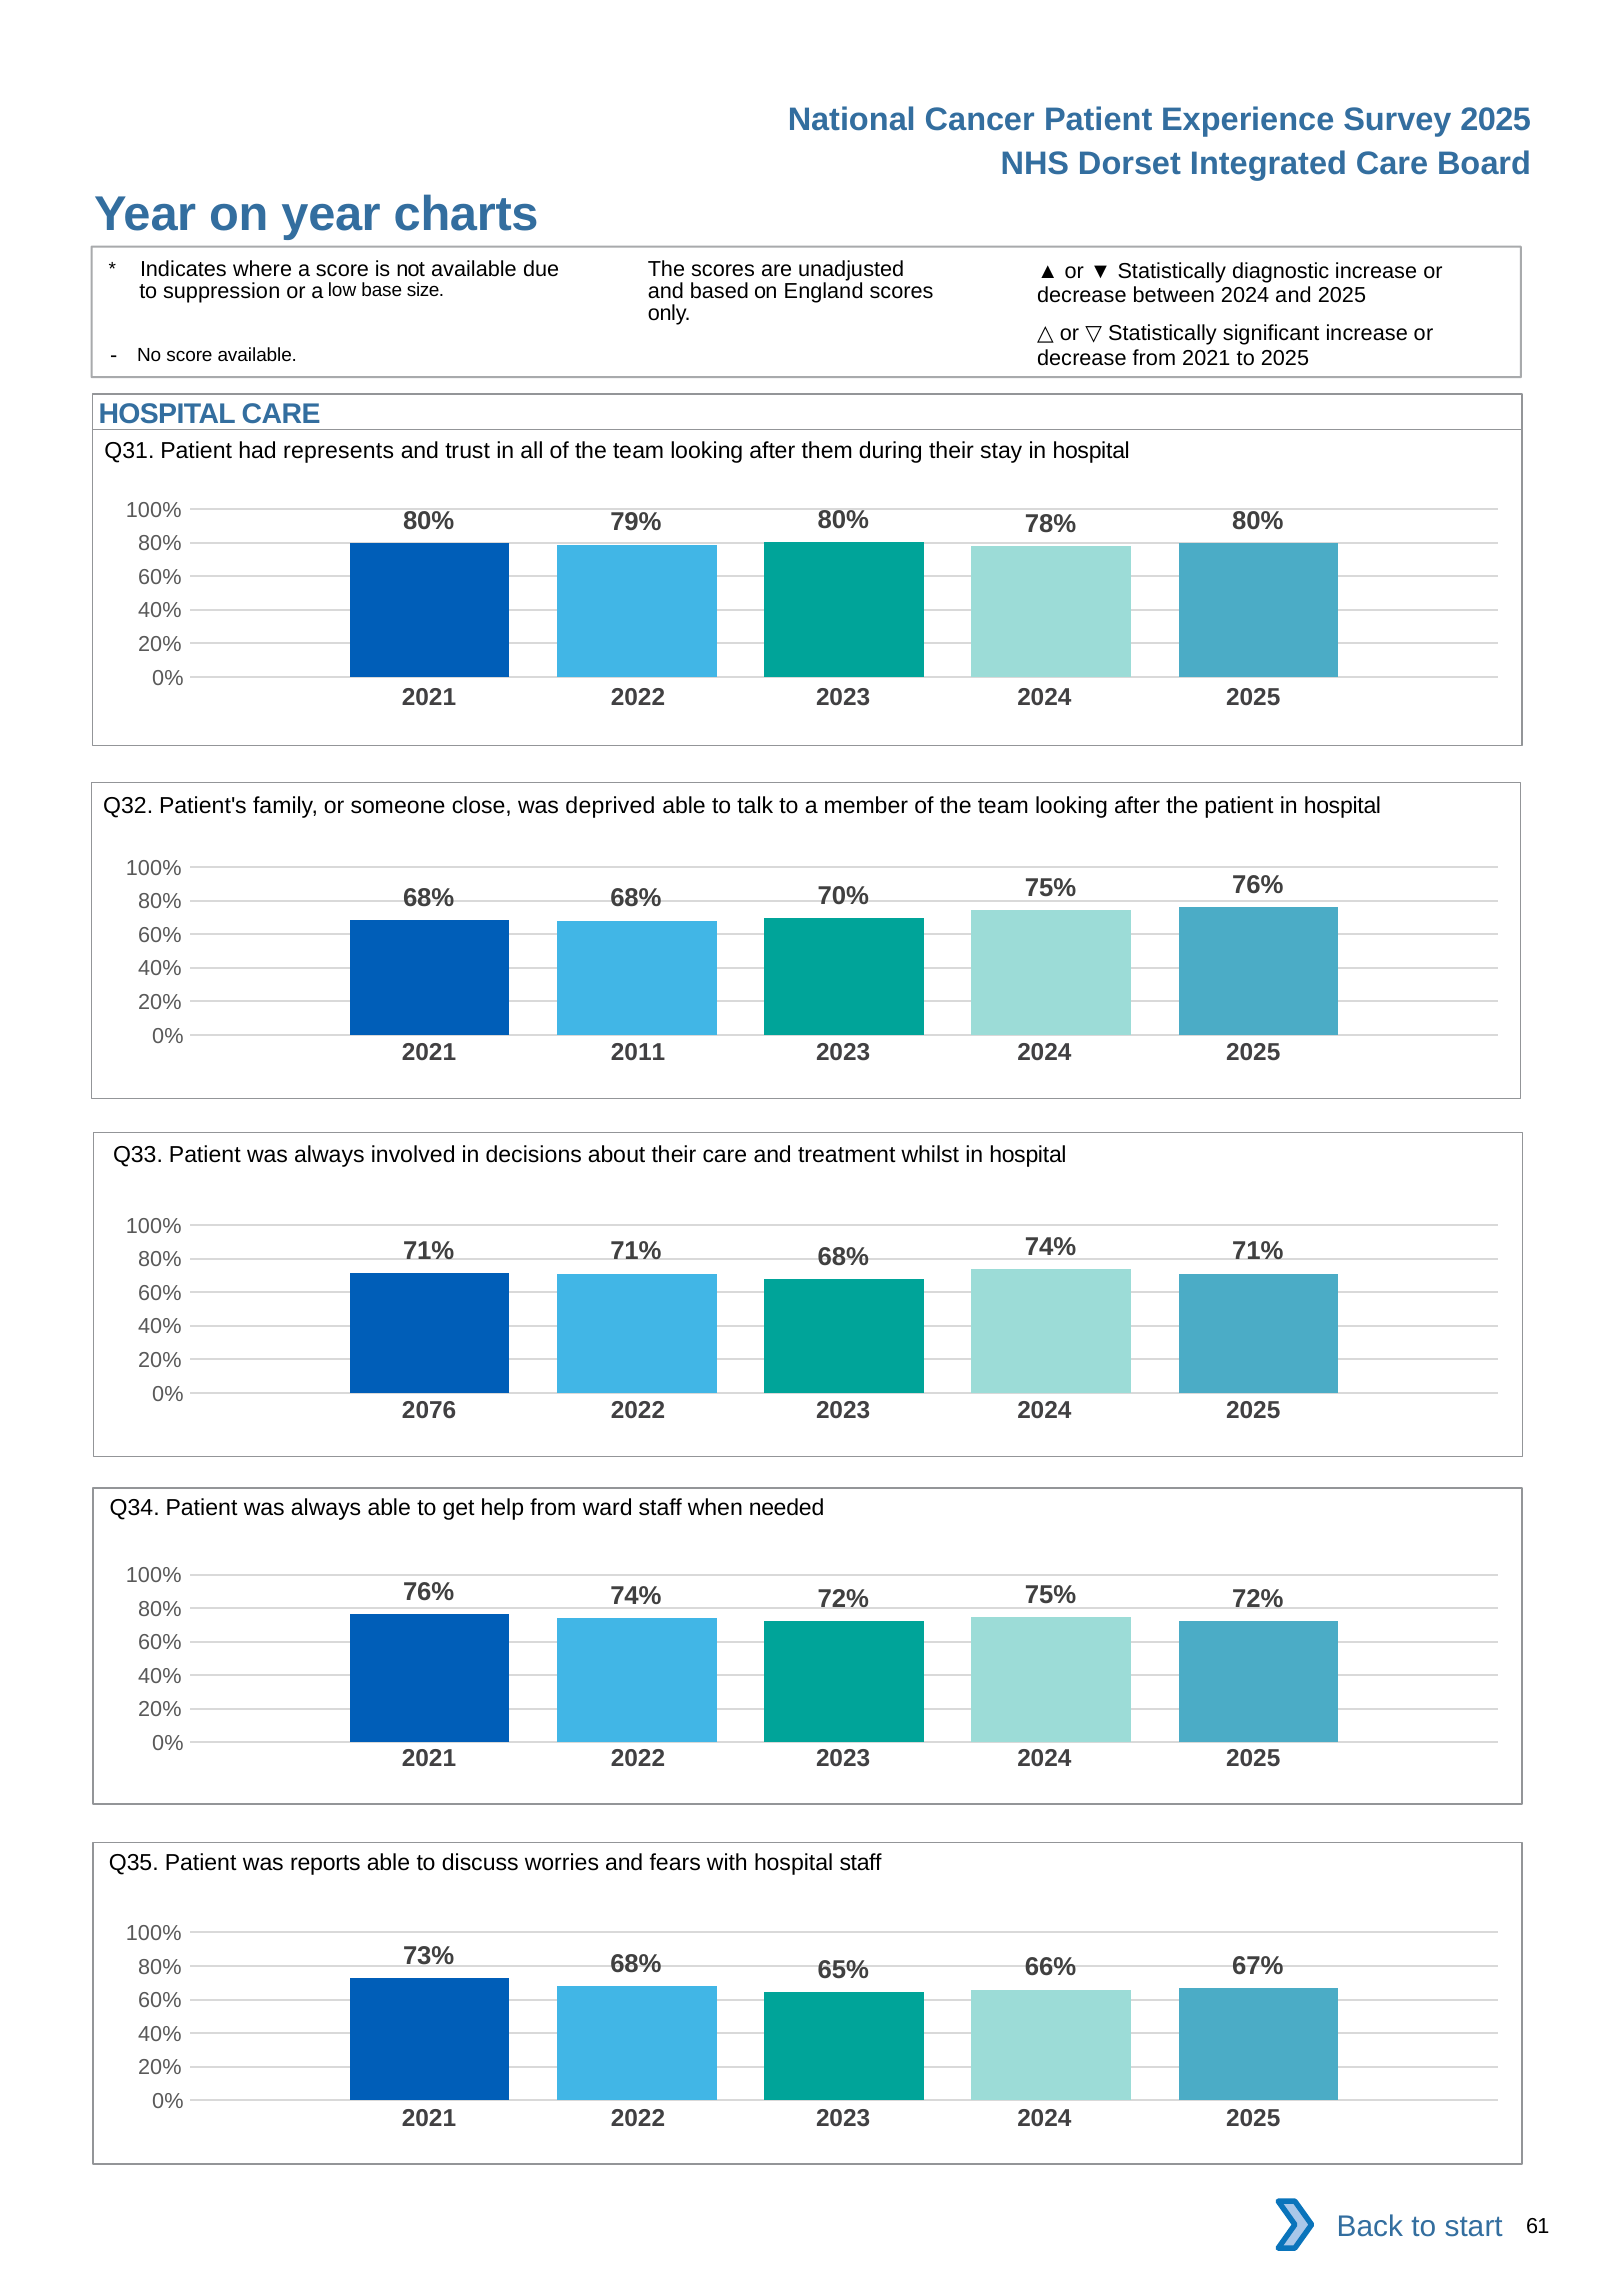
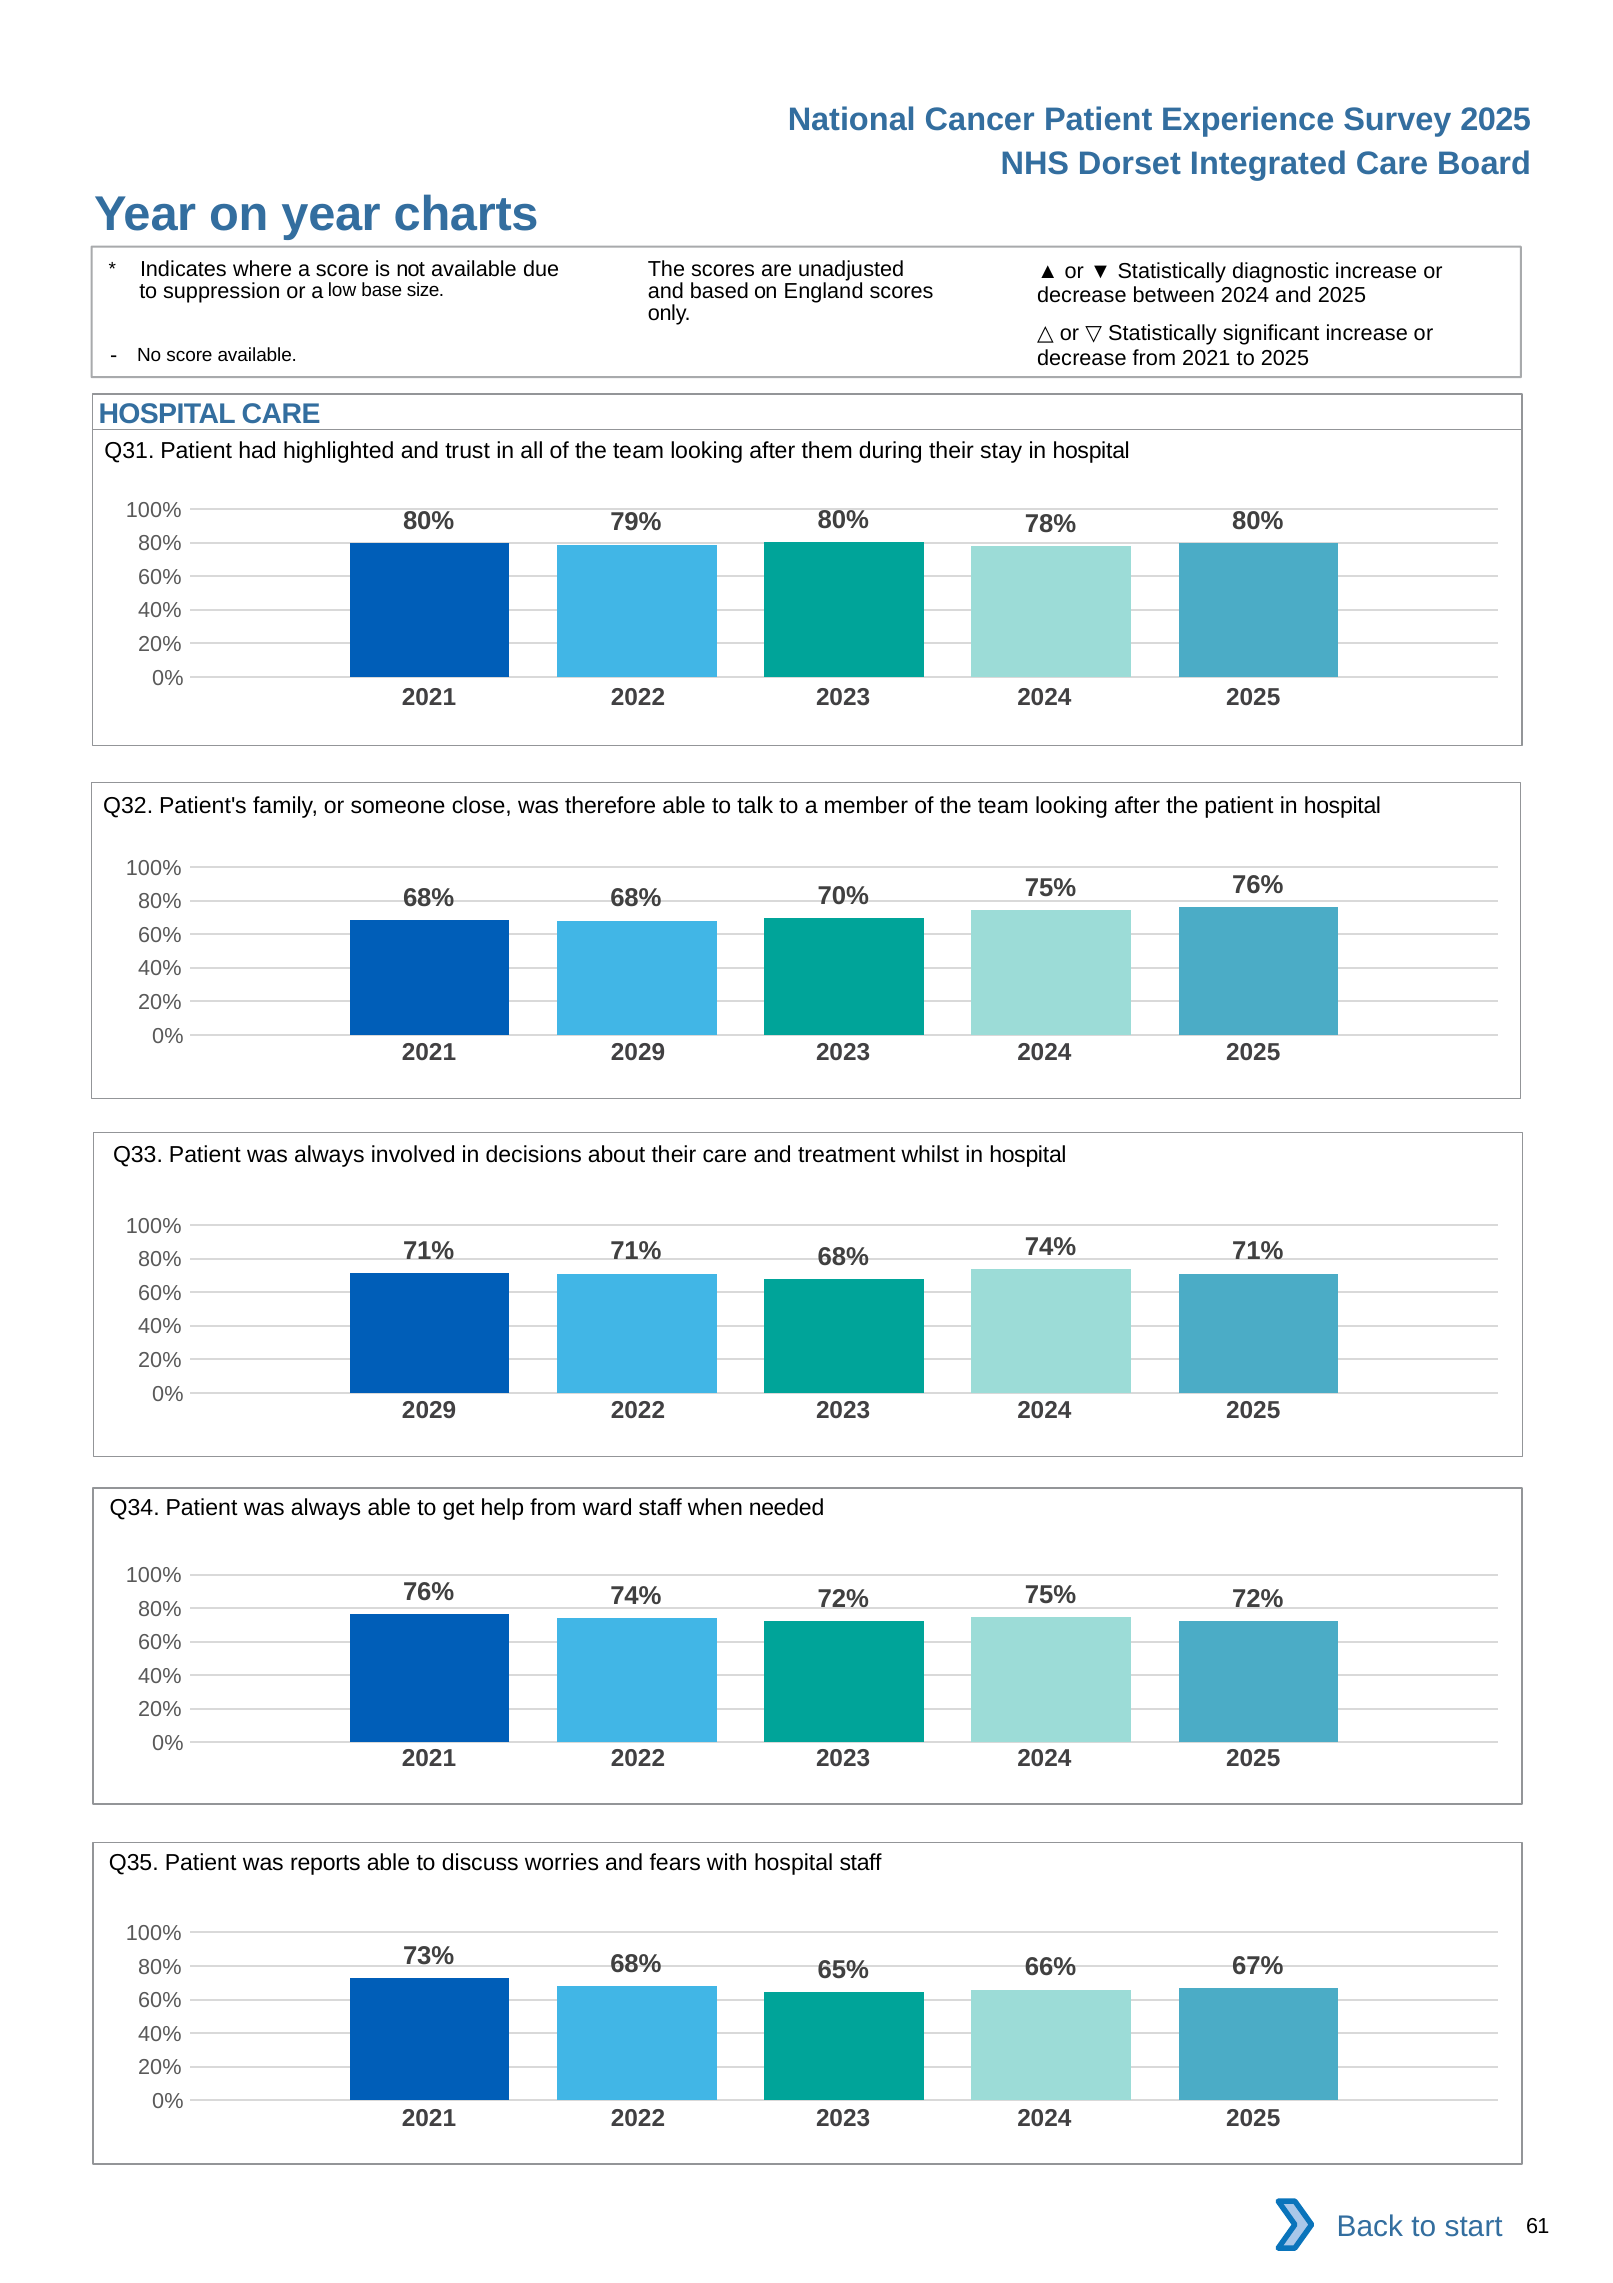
represents: represents -> highlighted (339, 451)
deprived: deprived -> therefore (611, 805)
2021 2011: 2011 -> 2029 (638, 1053)
2076: 2076 -> 2029 (429, 1410)
